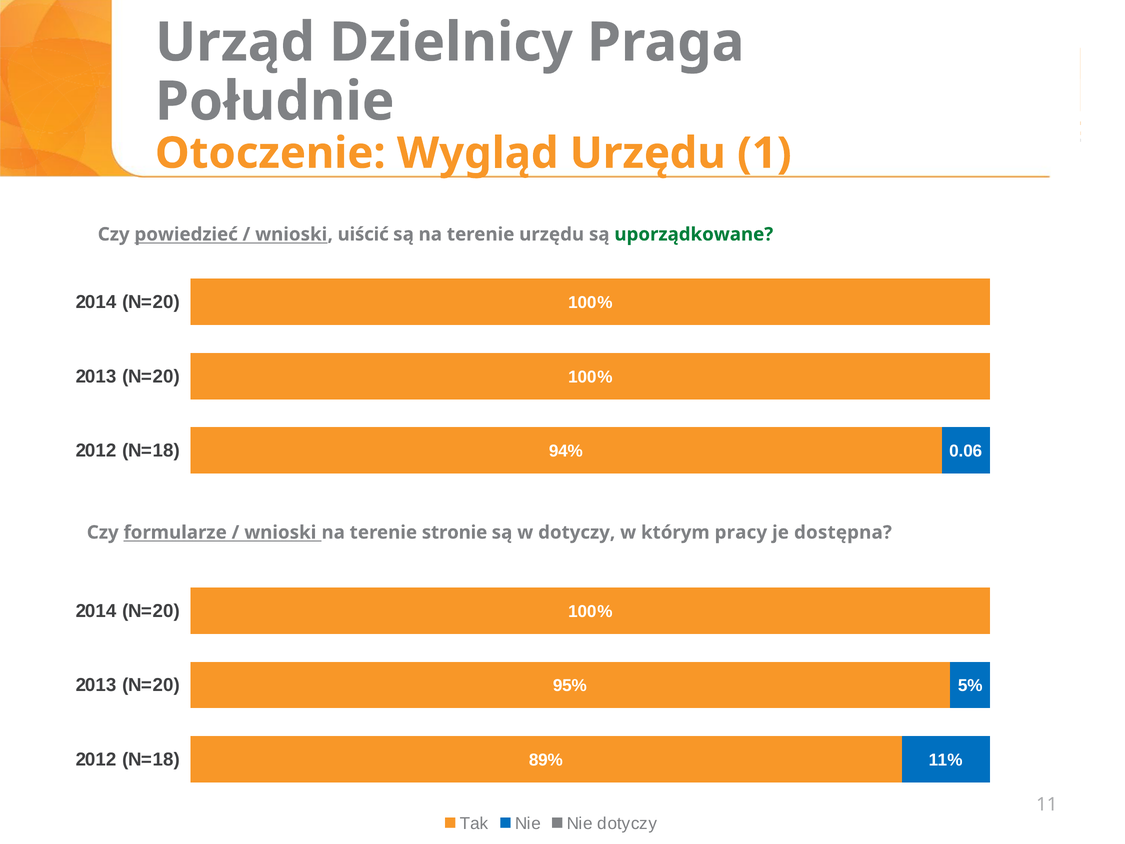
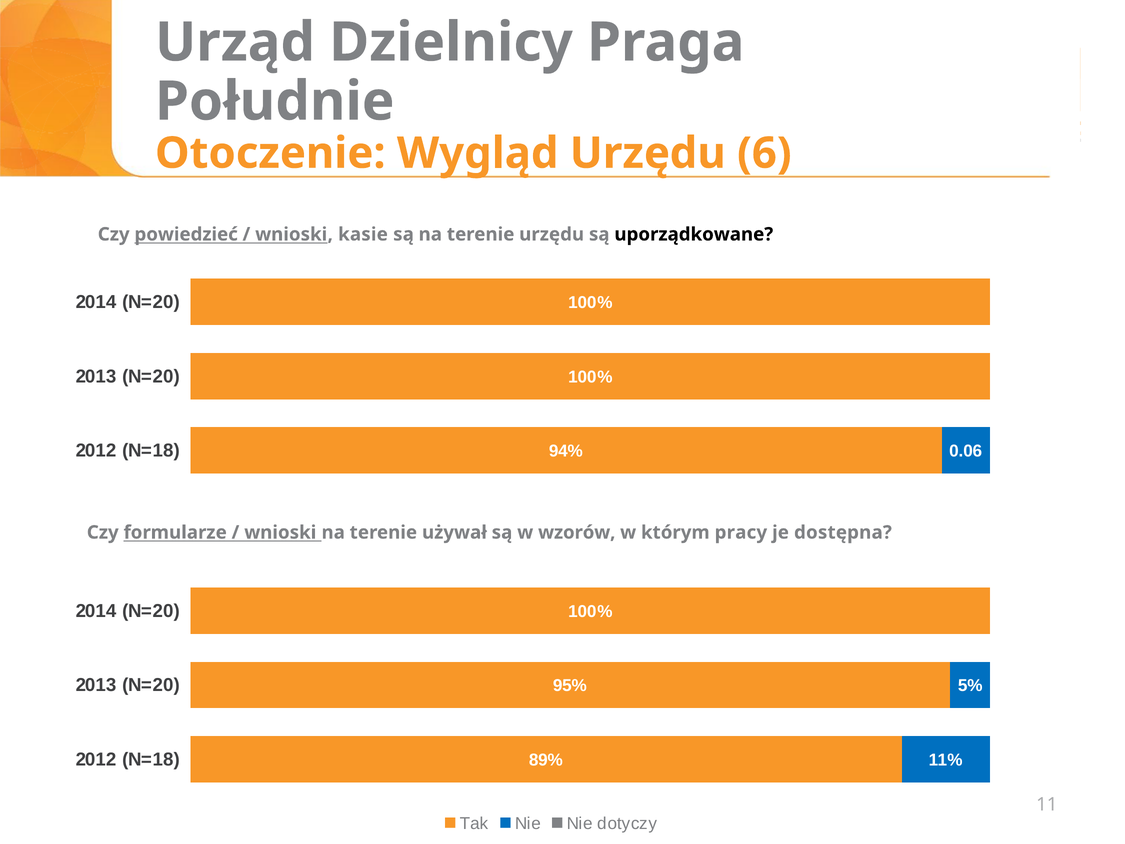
1: 1 -> 6 (764, 153)
uiścić: uiścić -> kasie (363, 234)
uporządkowane colour: green -> black (694, 234)
stronie: stronie -> używał (454, 532)
w dotyczy: dotyczy -> wzorów (577, 532)
